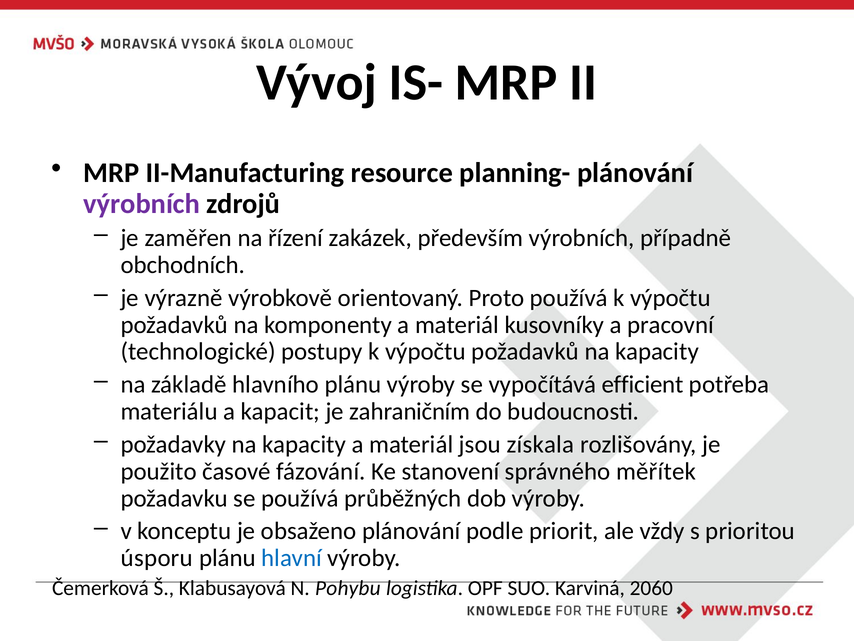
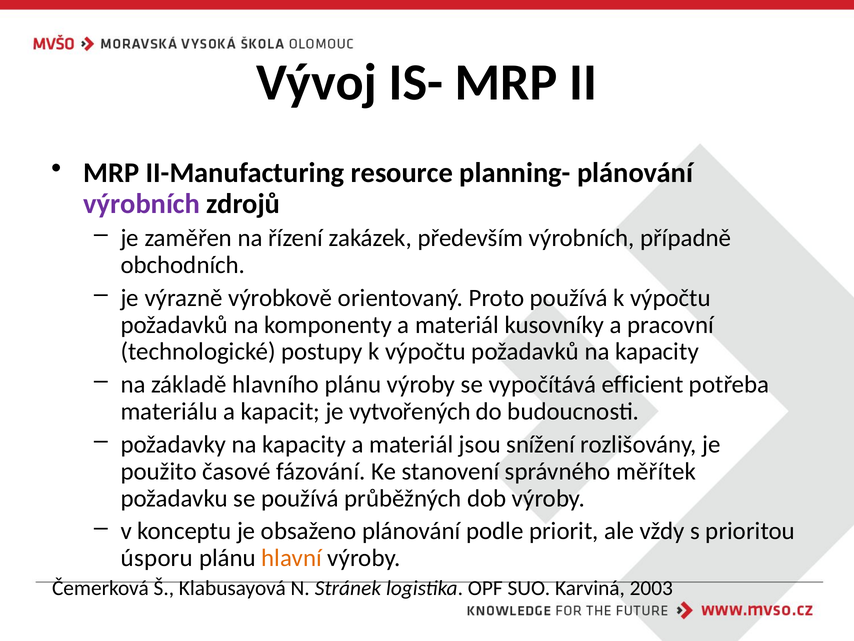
zahraničním: zahraničním -> vytvořených (410, 411)
získala: získala -> snížení (541, 444)
hlavní colour: blue -> orange (292, 558)
Pohybu: Pohybu -> Stránek (348, 588)
2060: 2060 -> 2003 (651, 588)
